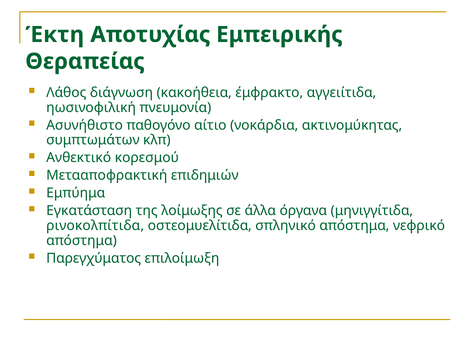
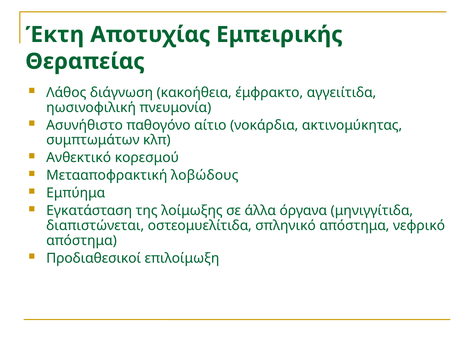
επιδημιών: επιδημιών -> λοβώδους (205, 176)
ρινοκολπίτιδα: ρινοκολπίτιδα -> διαπιστώνεται (95, 226)
Παρεγχύματος: Παρεγχύματος -> Προδιαθεσικοί (94, 259)
